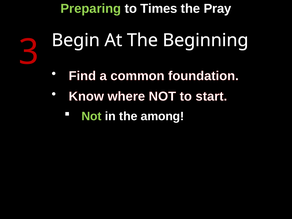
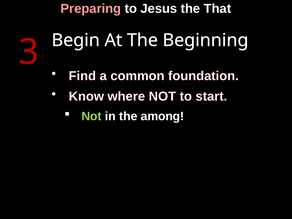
Preparing colour: light green -> pink (91, 9)
Times: Times -> Jesus (159, 9)
Pray: Pray -> That (217, 9)
